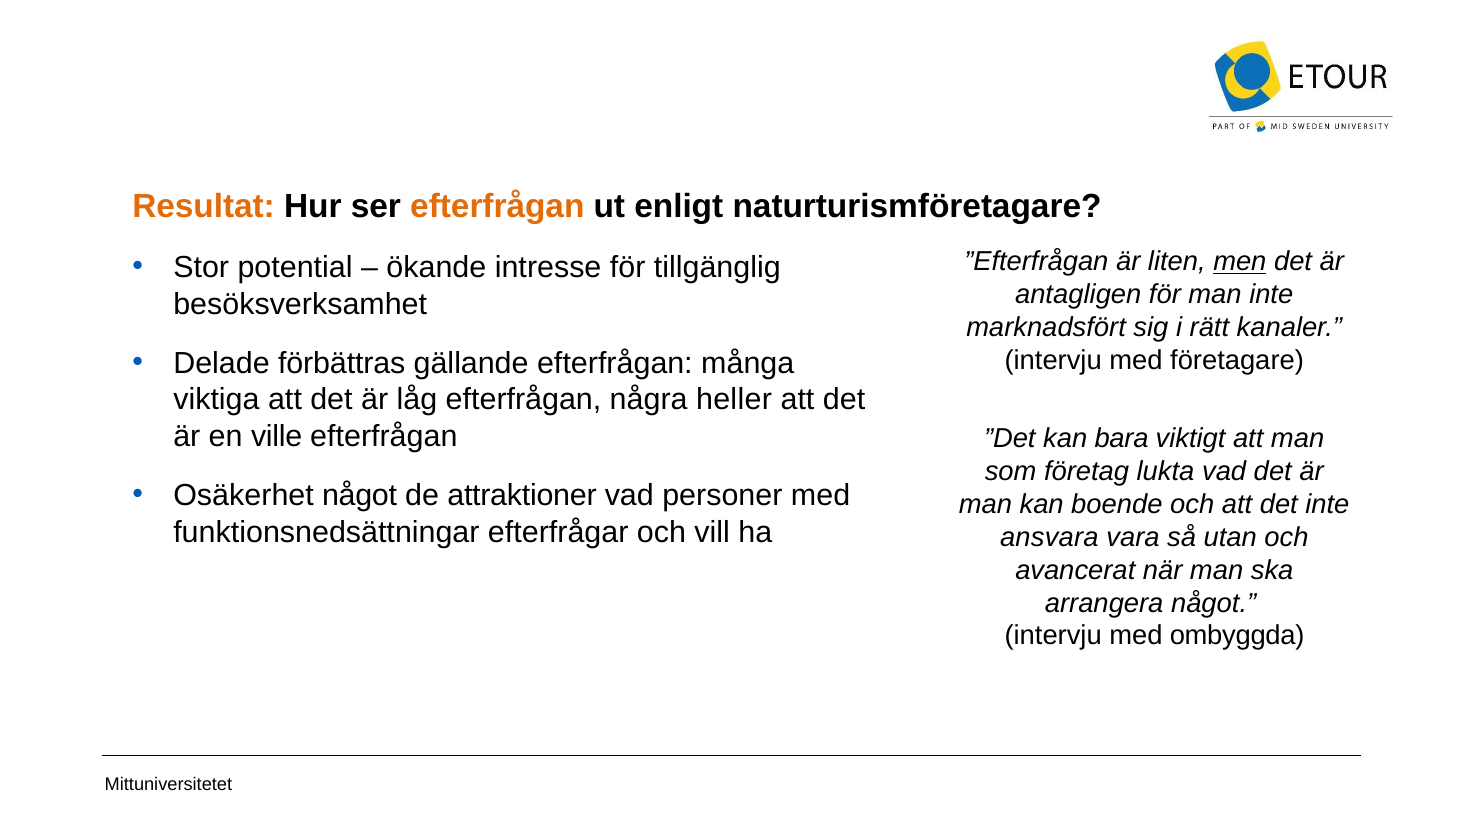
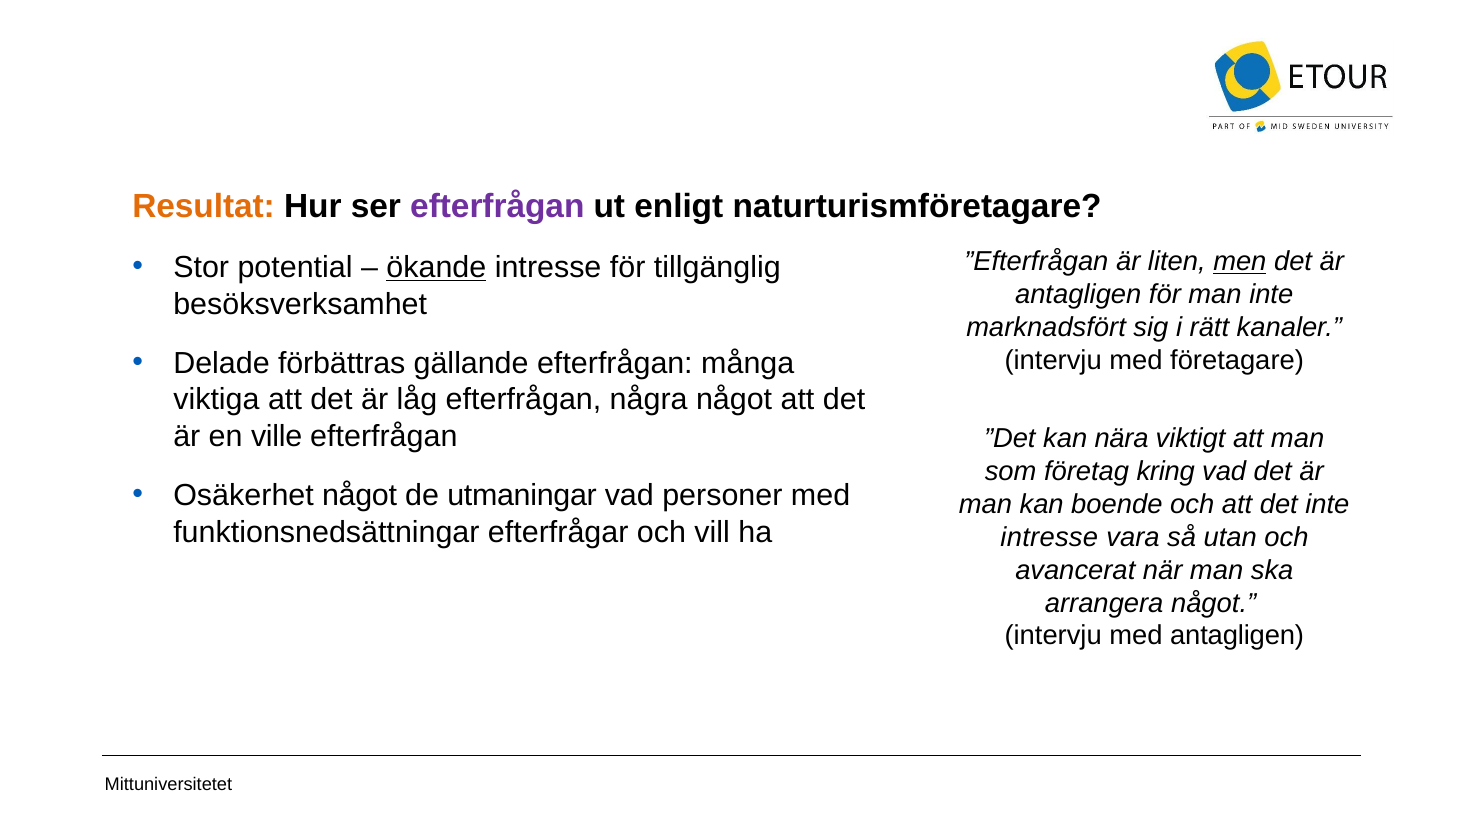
efterfrågan colour: orange -> purple (497, 206)
ökande underline: none -> present (436, 268)
några heller: heller -> något (734, 400)
bara: bara -> nära (1122, 439)
lukta: lukta -> kring (1166, 472)
attraktioner: attraktioner -> utmaningar (522, 496)
ansvara: ansvara -> intresse (1049, 538)
med ombyggda: ombyggda -> antagligen (1237, 636)
